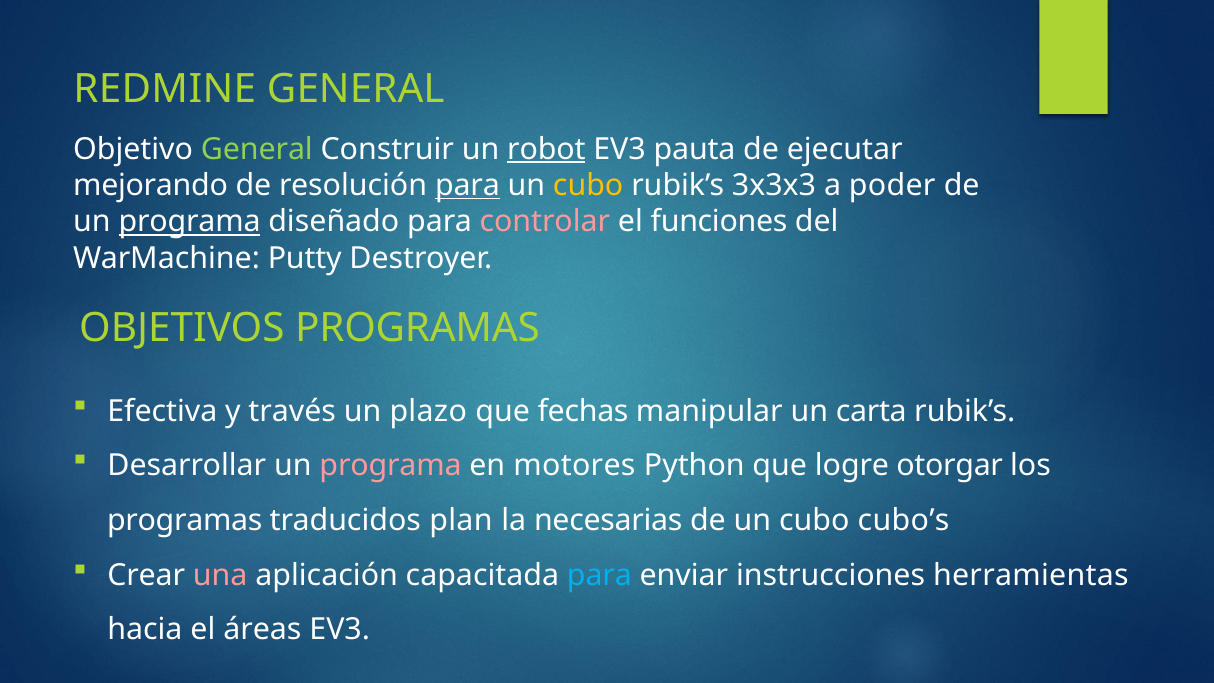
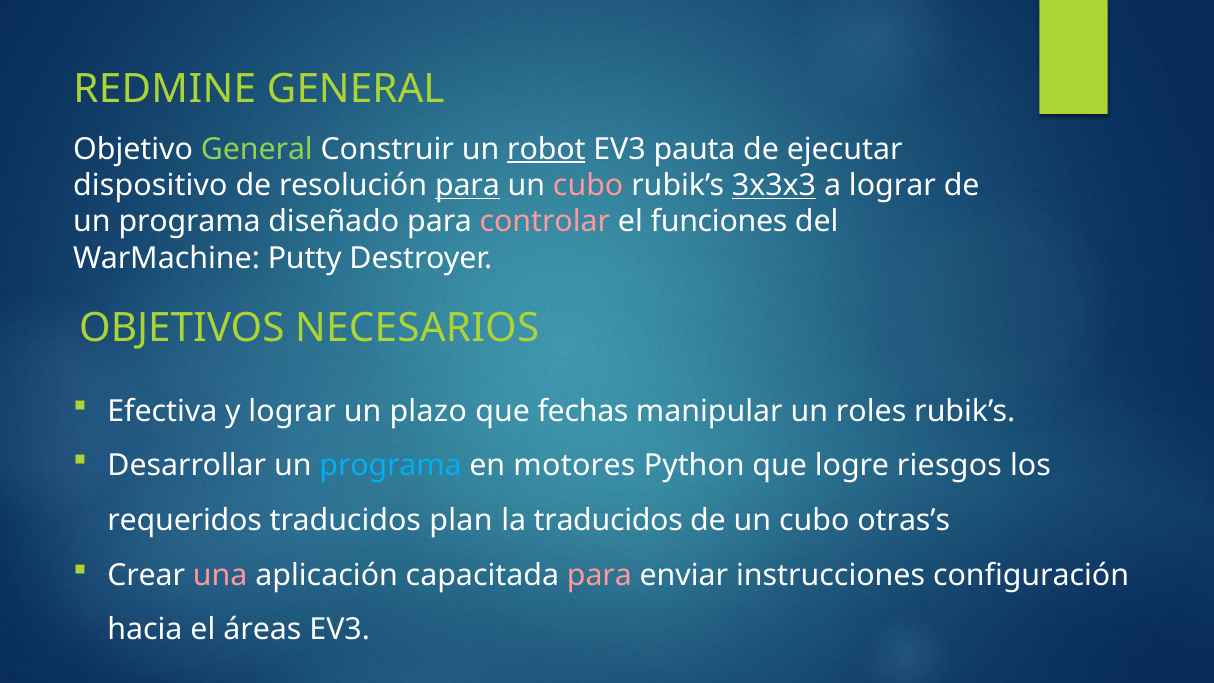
mejorando: mejorando -> dispositivo (150, 185)
cubo colour: yellow -> pink (588, 185)
3x3x3 underline: none -> present (774, 185)
a poder: poder -> lograr (892, 185)
programa underline: present -> none (190, 222)
OBJETIVOS PROGRAMAS: PROGRAMAS -> NECESARIOS (417, 328)
y través: través -> lograr (292, 411)
carta: carta -> roles (871, 411)
programa colour: pink -> light blue (391, 466)
otorgar: otorgar -> riesgos (949, 466)
programas: programas -> requeridos (185, 520)
la necesarias: necesarias -> traducidos (608, 520)
cubo’s: cubo’s -> otras’s (904, 520)
para colour: light blue -> pink (599, 575)
herramientas: herramientas -> configuración (1031, 575)
